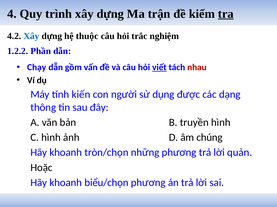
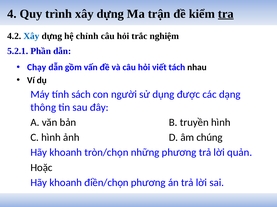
thuộc: thuộc -> chỉnh (87, 36)
1.2.2: 1.2.2 -> 5.2.1 (18, 51)
viết underline: present -> none (159, 68)
nhau colour: red -> black (197, 68)
kiến: kiến -> sách (81, 95)
biểu/chọn: biểu/chọn -> điền/chọn (107, 183)
